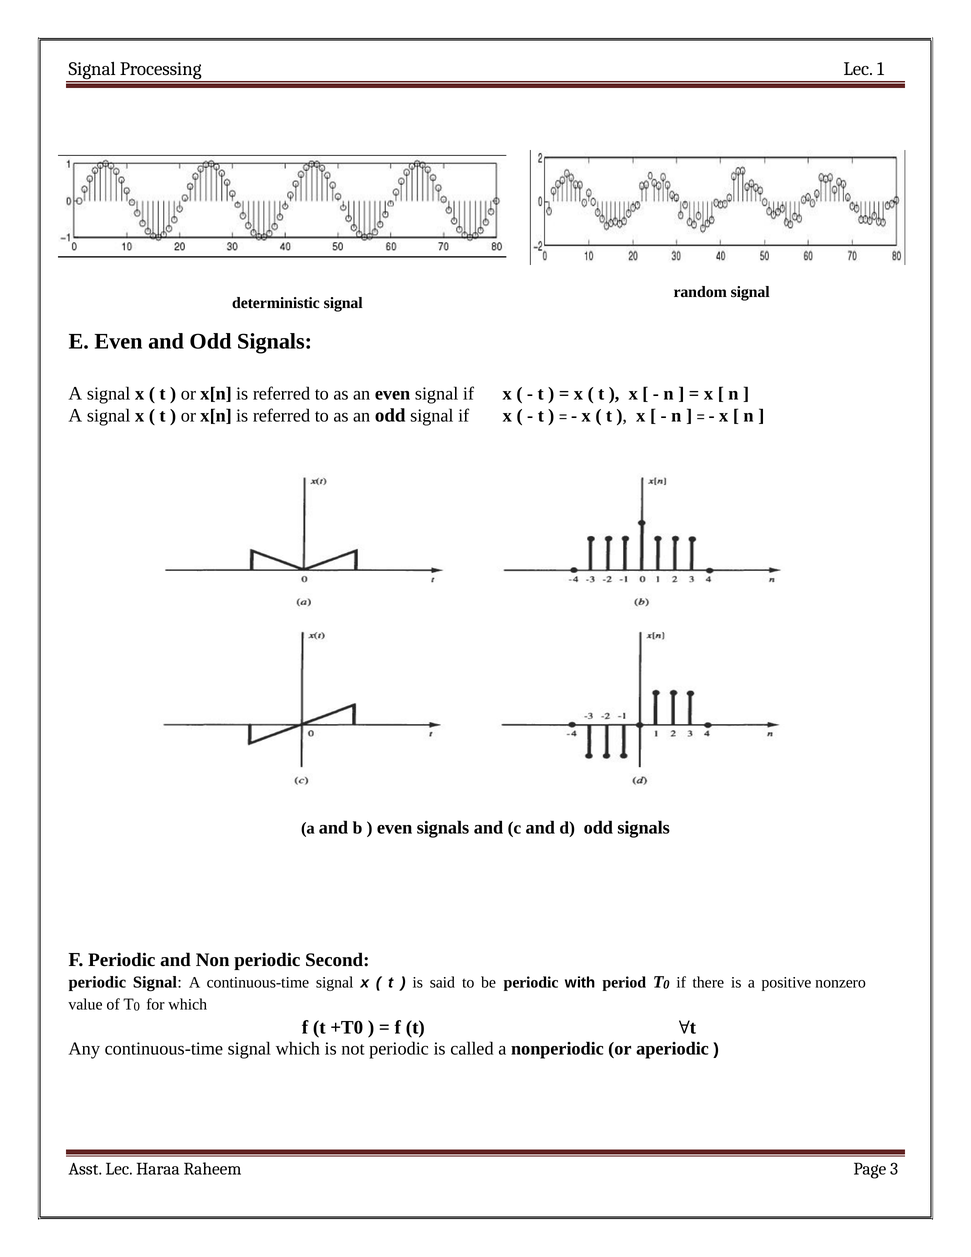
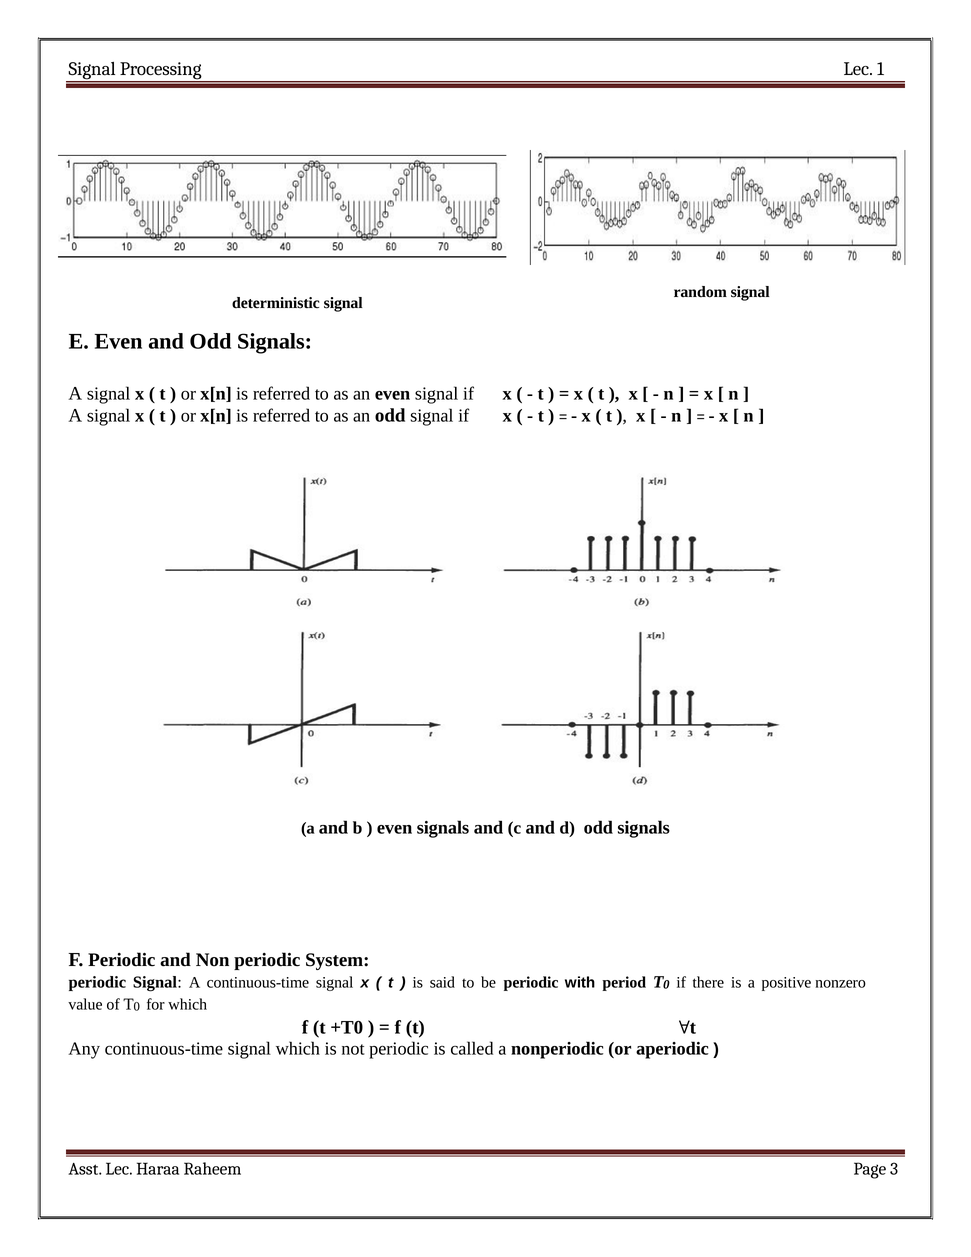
Second: Second -> System (337, 960)
